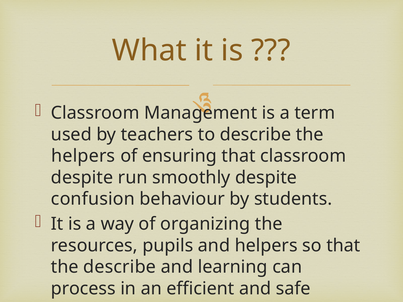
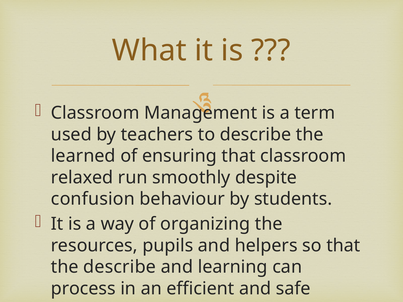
helpers: helpers -> learned (83, 156)
despite: despite -> relaxed (82, 178)
